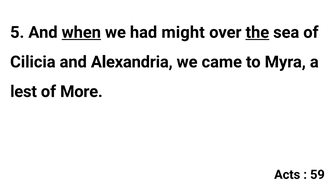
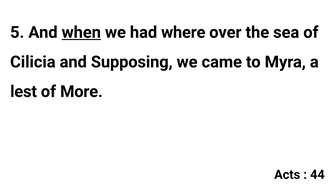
might: might -> where (183, 32)
the underline: present -> none (257, 32)
Alexandria: Alexandria -> Supposing (132, 62)
59: 59 -> 44 (317, 174)
